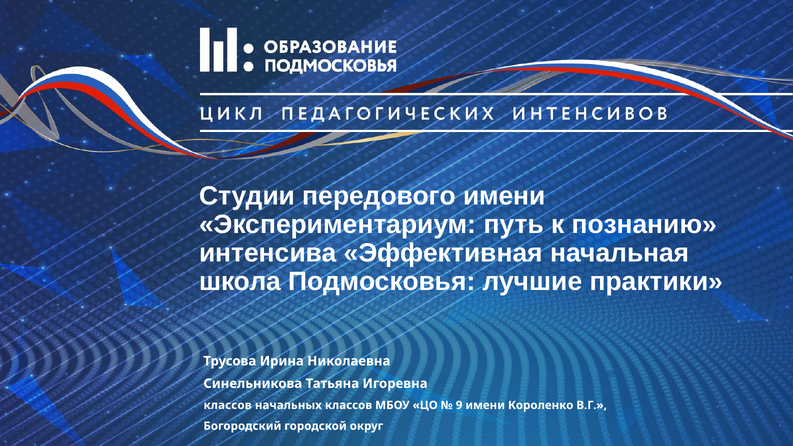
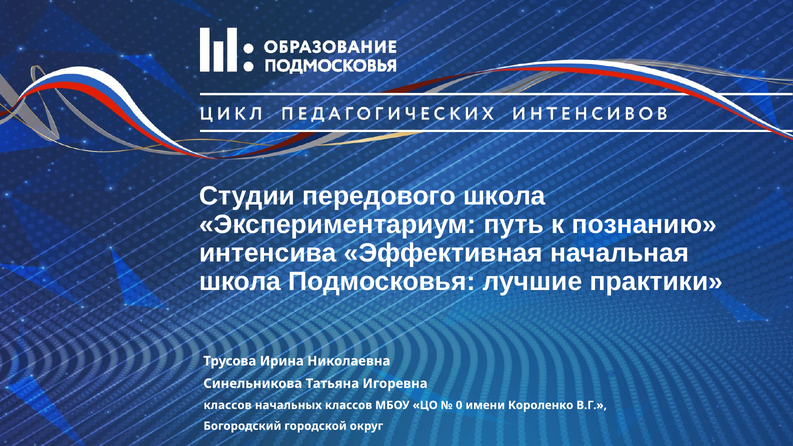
передового имени: имени -> школа (504, 196)
9: 9 -> 0 (459, 405)
